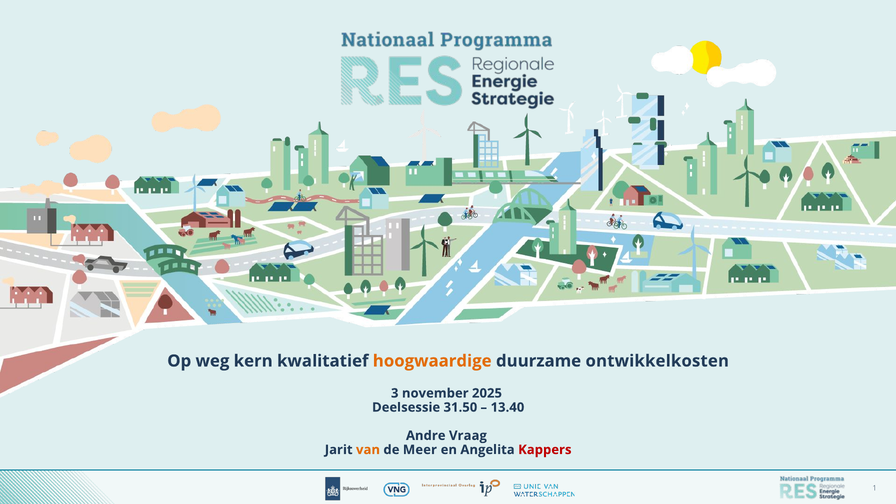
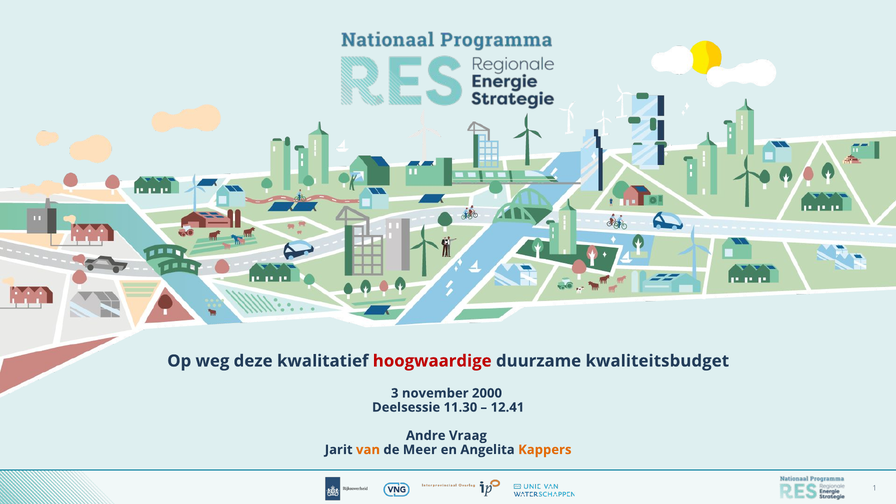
kern: kern -> deze (253, 361)
hoogwaardige colour: orange -> red (432, 361)
ontwikkelkosten: ontwikkelkosten -> kwaliteitsbudget (657, 361)
2025: 2025 -> 2000 (487, 393)
31.50: 31.50 -> 11.30 (460, 407)
13.40: 13.40 -> 12.41 (507, 407)
Kappers colour: red -> orange (545, 450)
